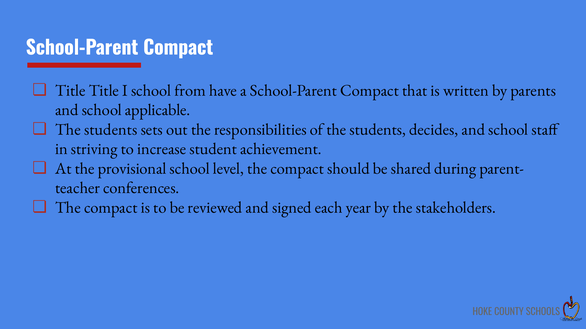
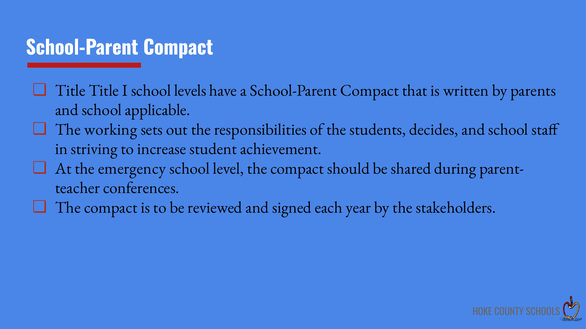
from: from -> levels (190, 91)
students: students -> working (111, 130)
provisional: provisional -> emergency (132, 169)
